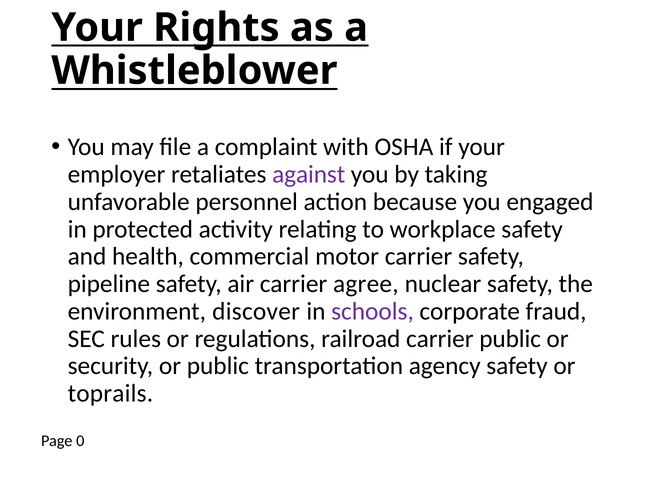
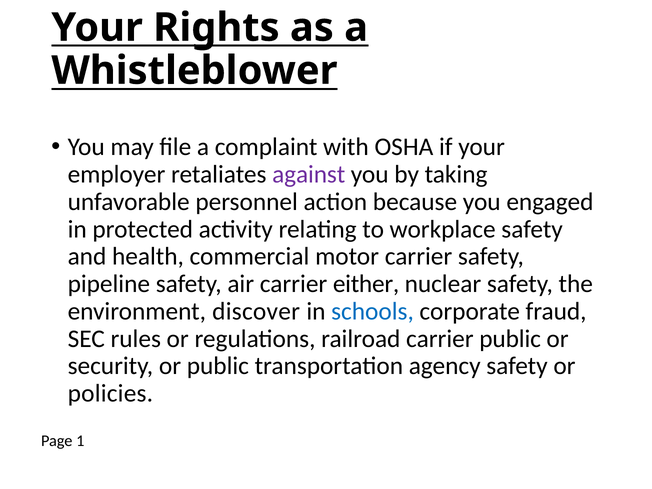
agree: agree -> either (366, 284)
schools colour: purple -> blue (373, 311)
toprails: toprails -> policies (110, 393)
0: 0 -> 1 (80, 441)
